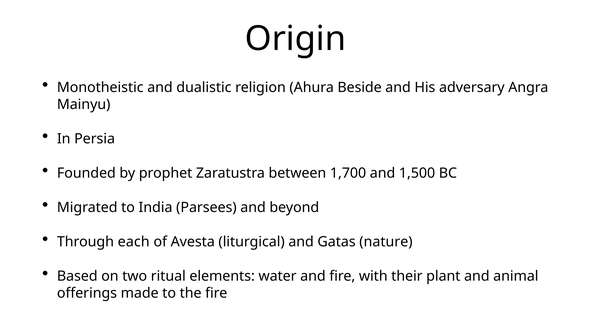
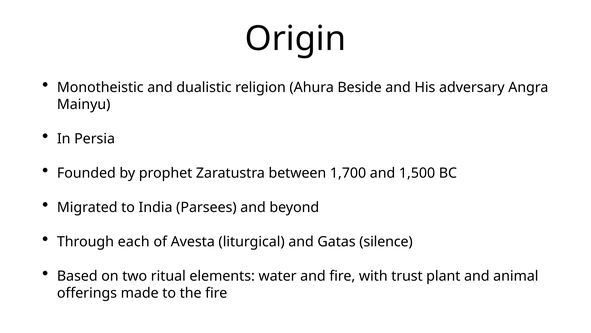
nature: nature -> silence (386, 241)
their: their -> trust (407, 276)
